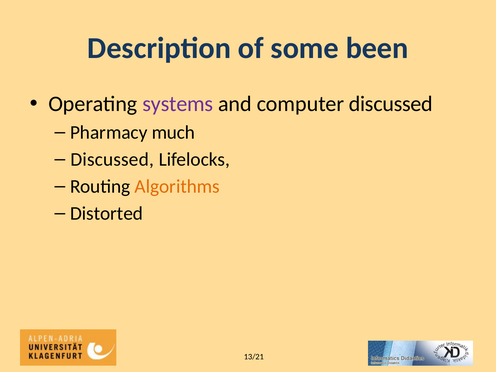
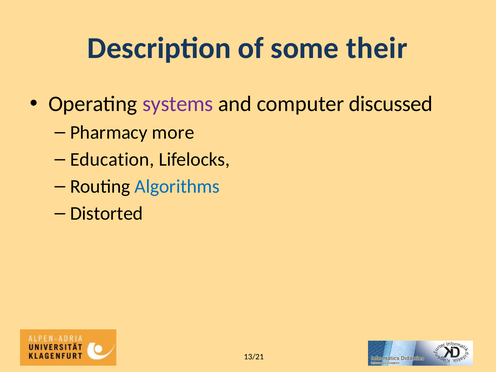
been: been -> their (377, 48)
much: much -> more (173, 133)
Discussed: Discussed -> Education (112, 160)
Algorithms colour: orange -> blue (177, 187)
